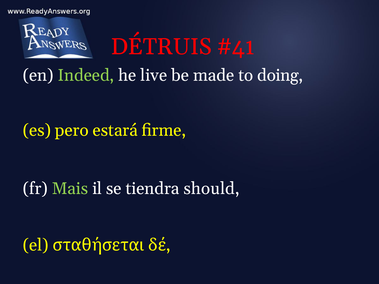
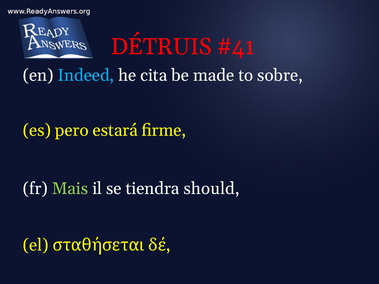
Indeed colour: light green -> light blue (86, 75)
live: live -> cita (154, 75)
doing: doing -> sobre (280, 75)
